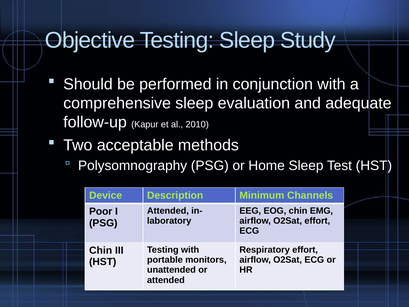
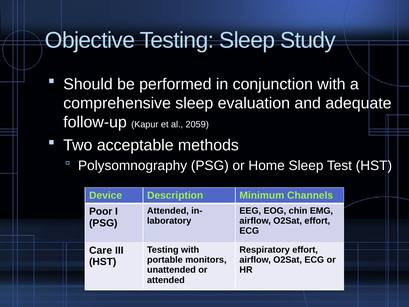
2010: 2010 -> 2059 (197, 124)
Chin: Chin -> Care (101, 250)
